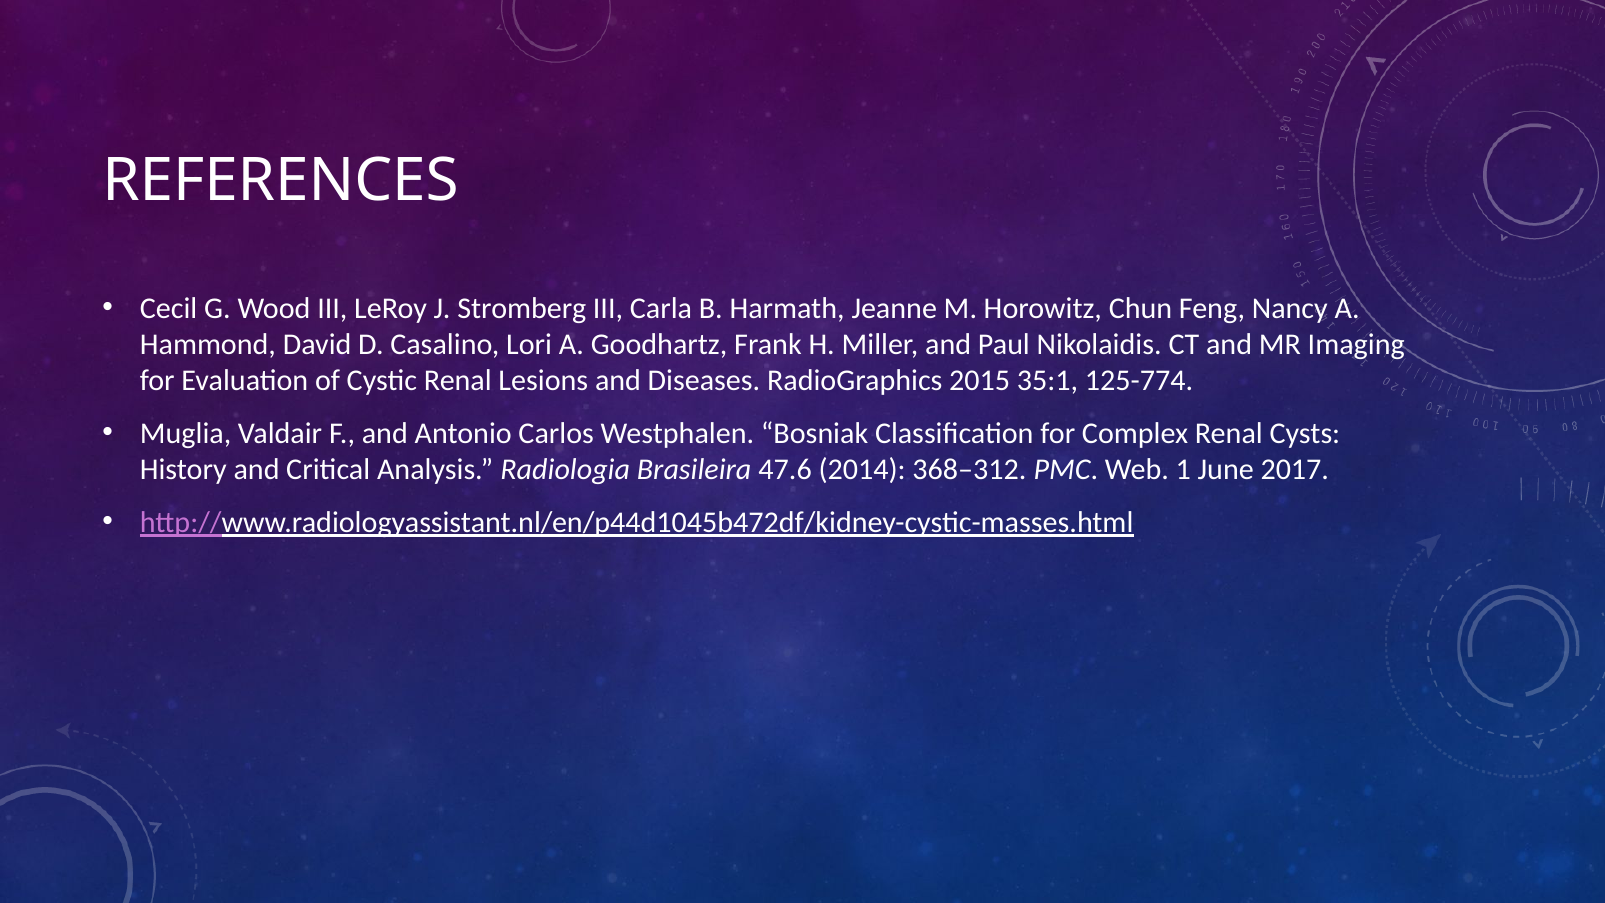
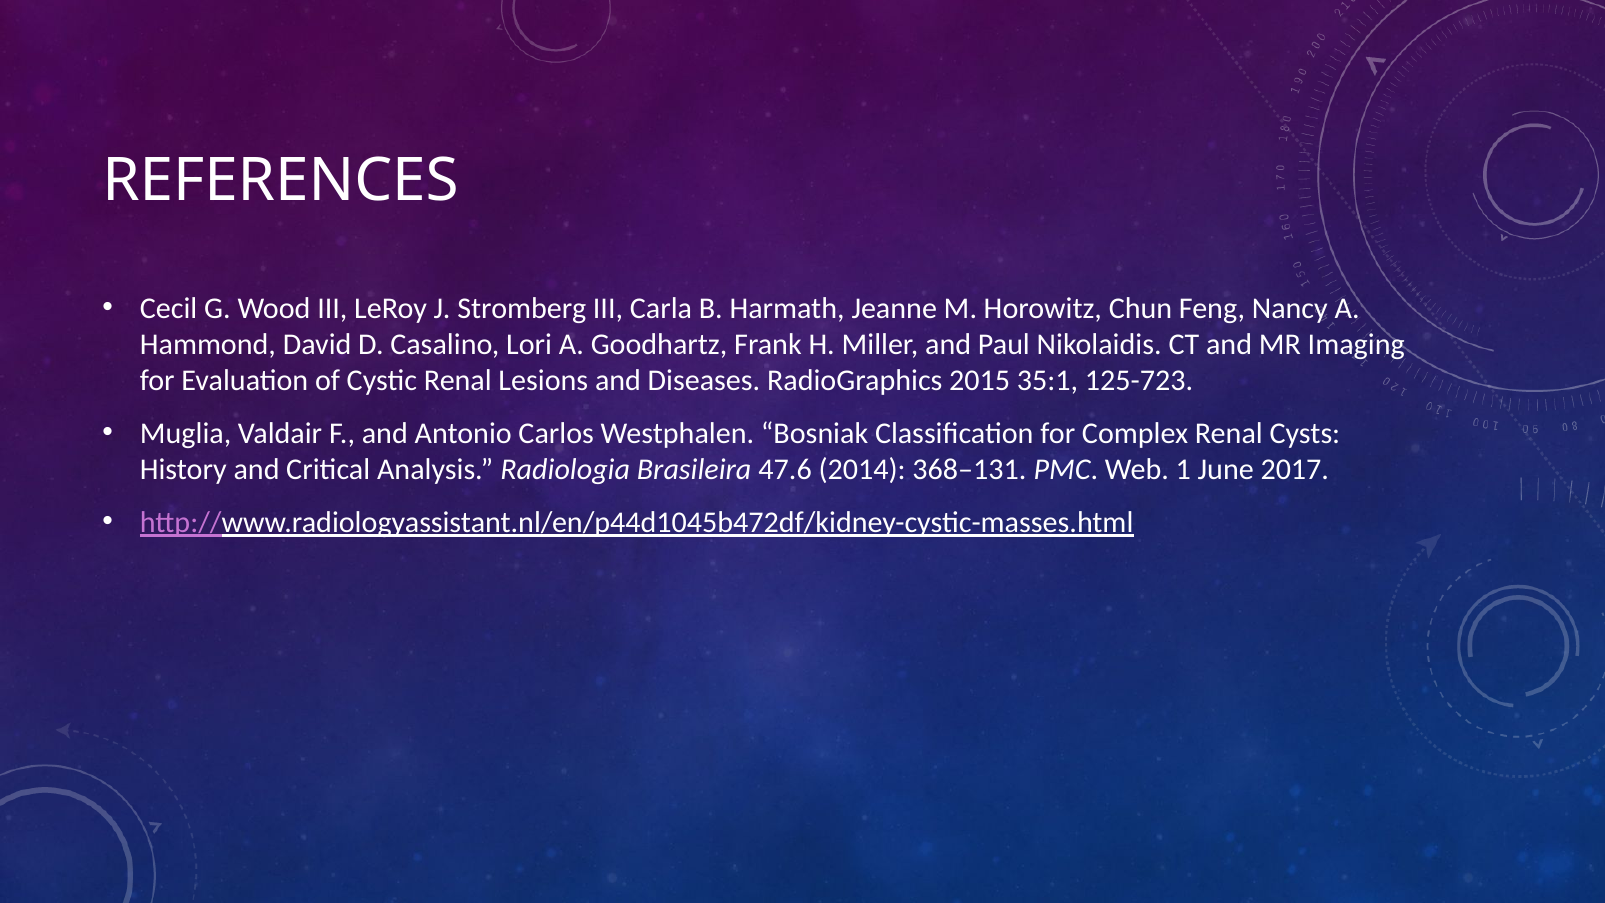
125-774: 125-774 -> 125-723 (1139, 380)
368–312: 368–312 -> 368–131 (969, 469)
